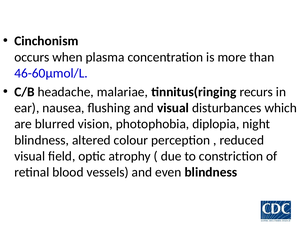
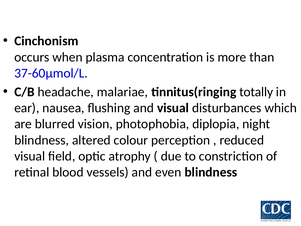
46-60µmol/L: 46-60µmol/L -> 37-60µmol/L (51, 73)
recurs: recurs -> totally (256, 92)
